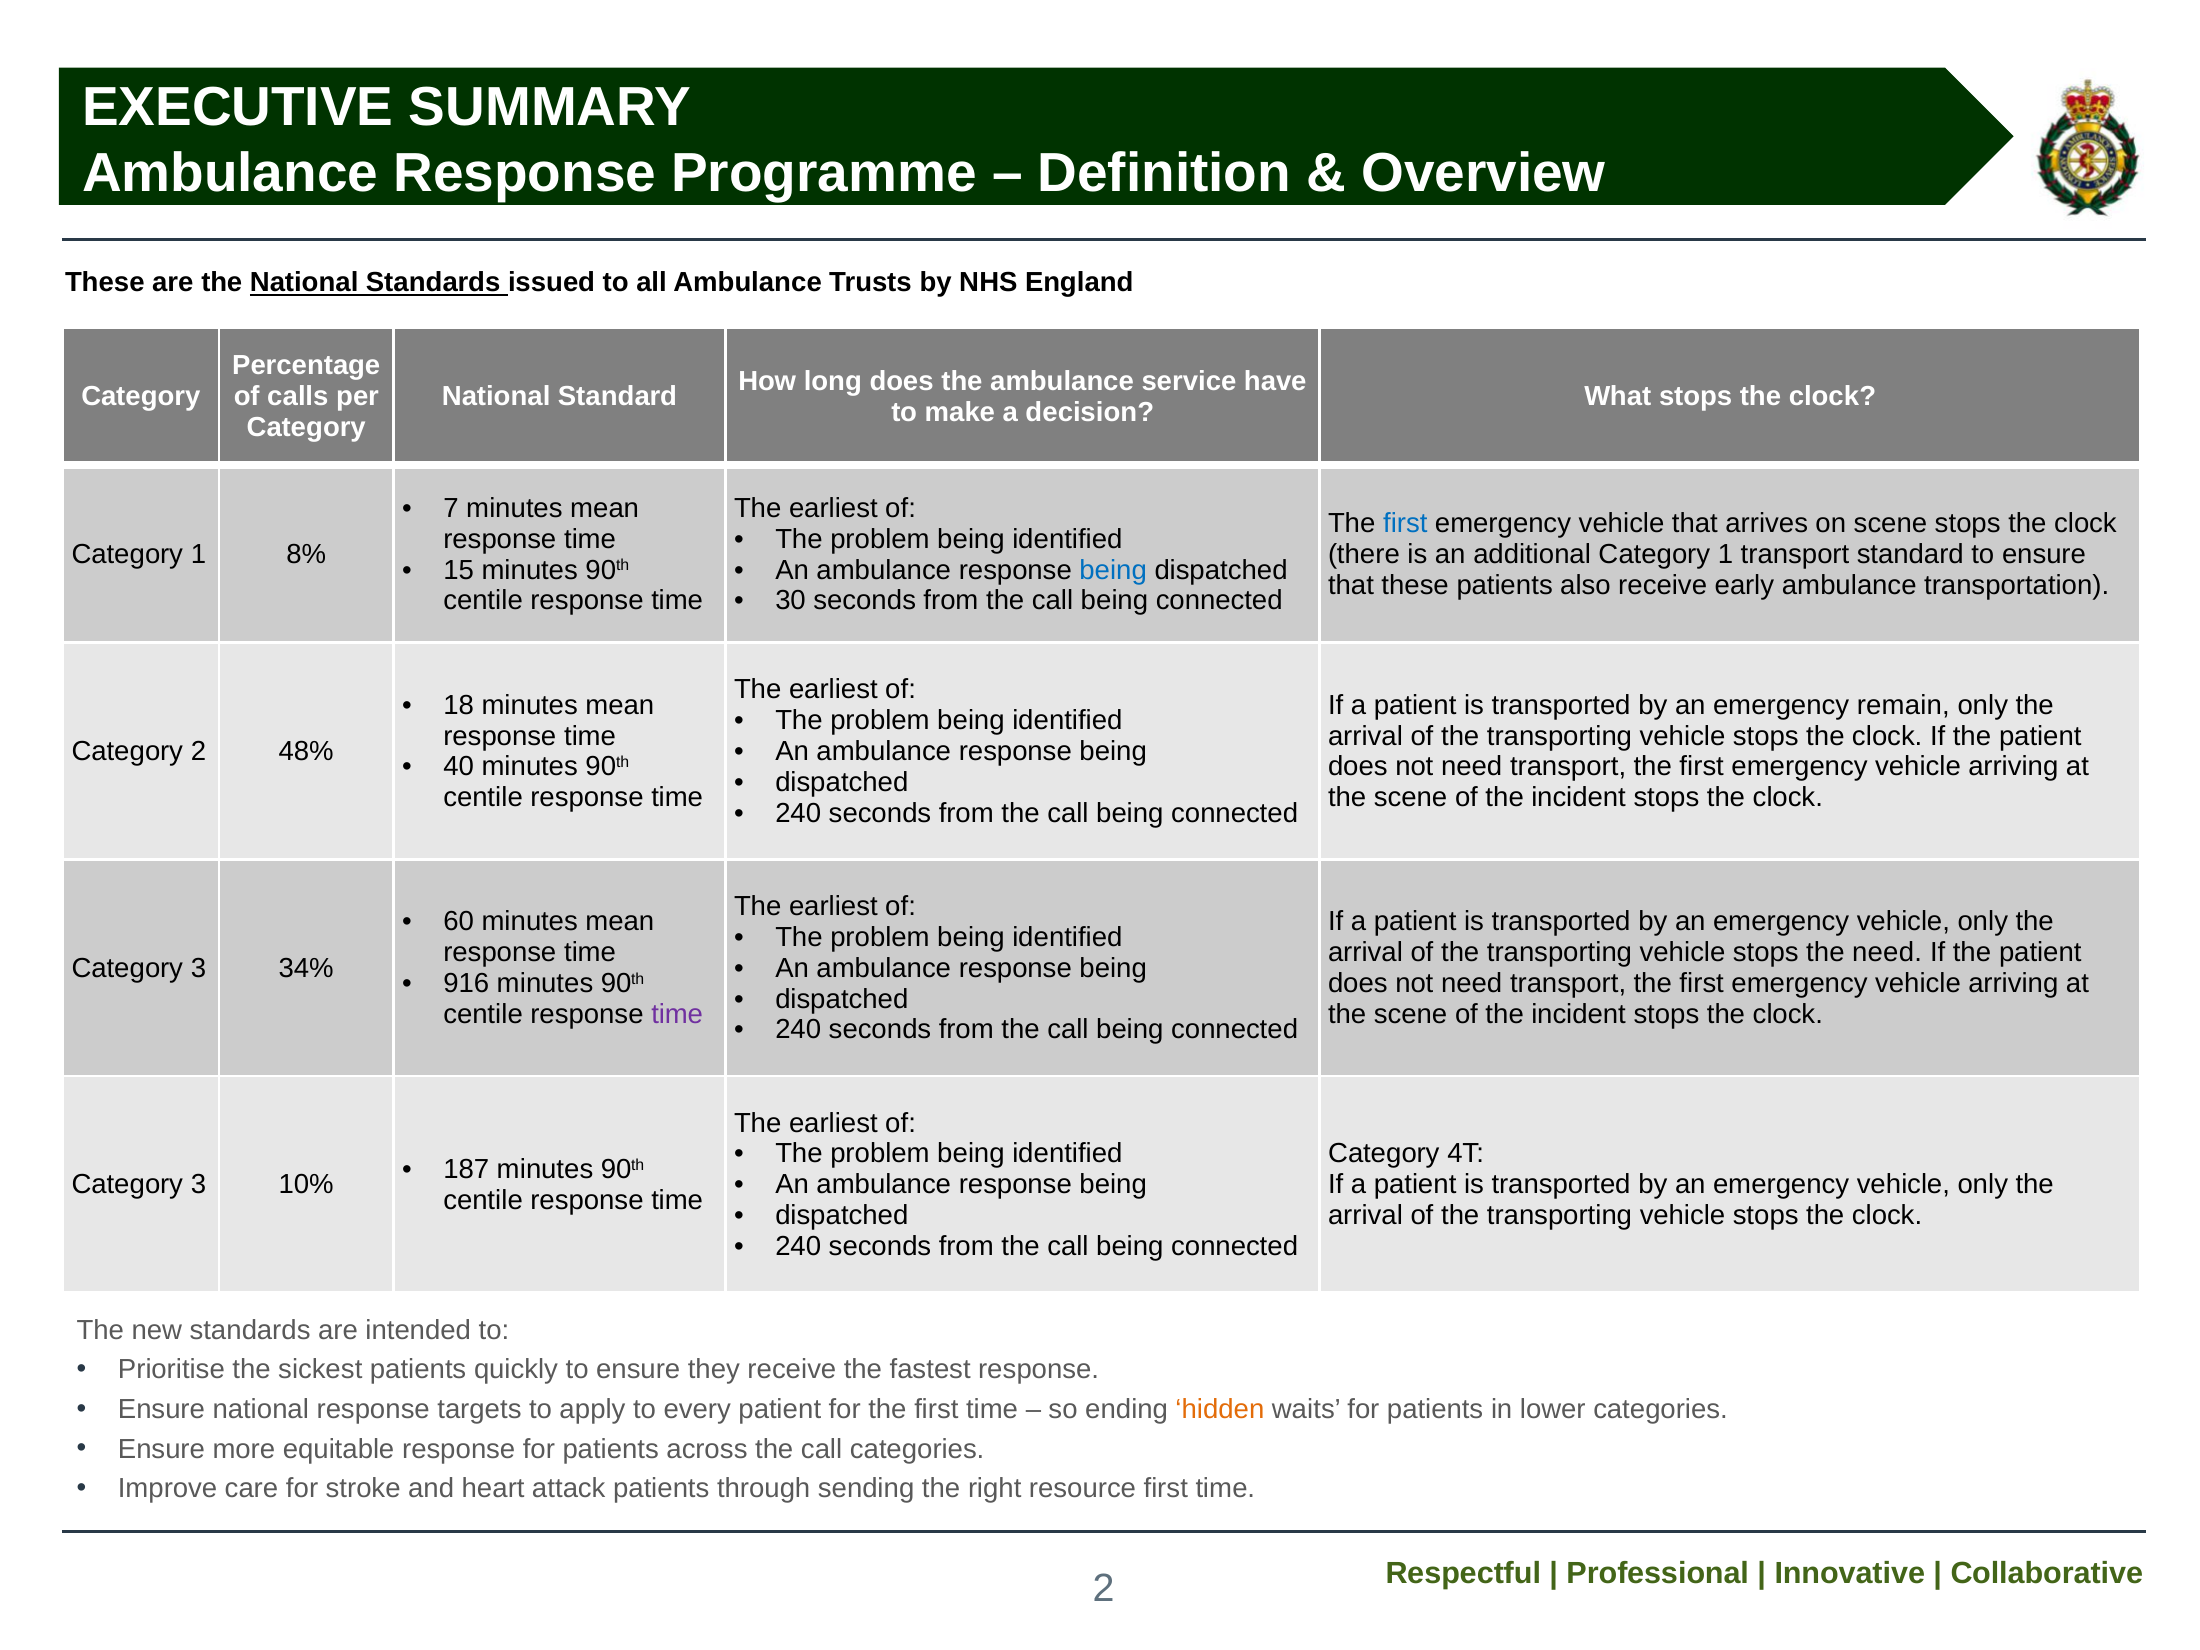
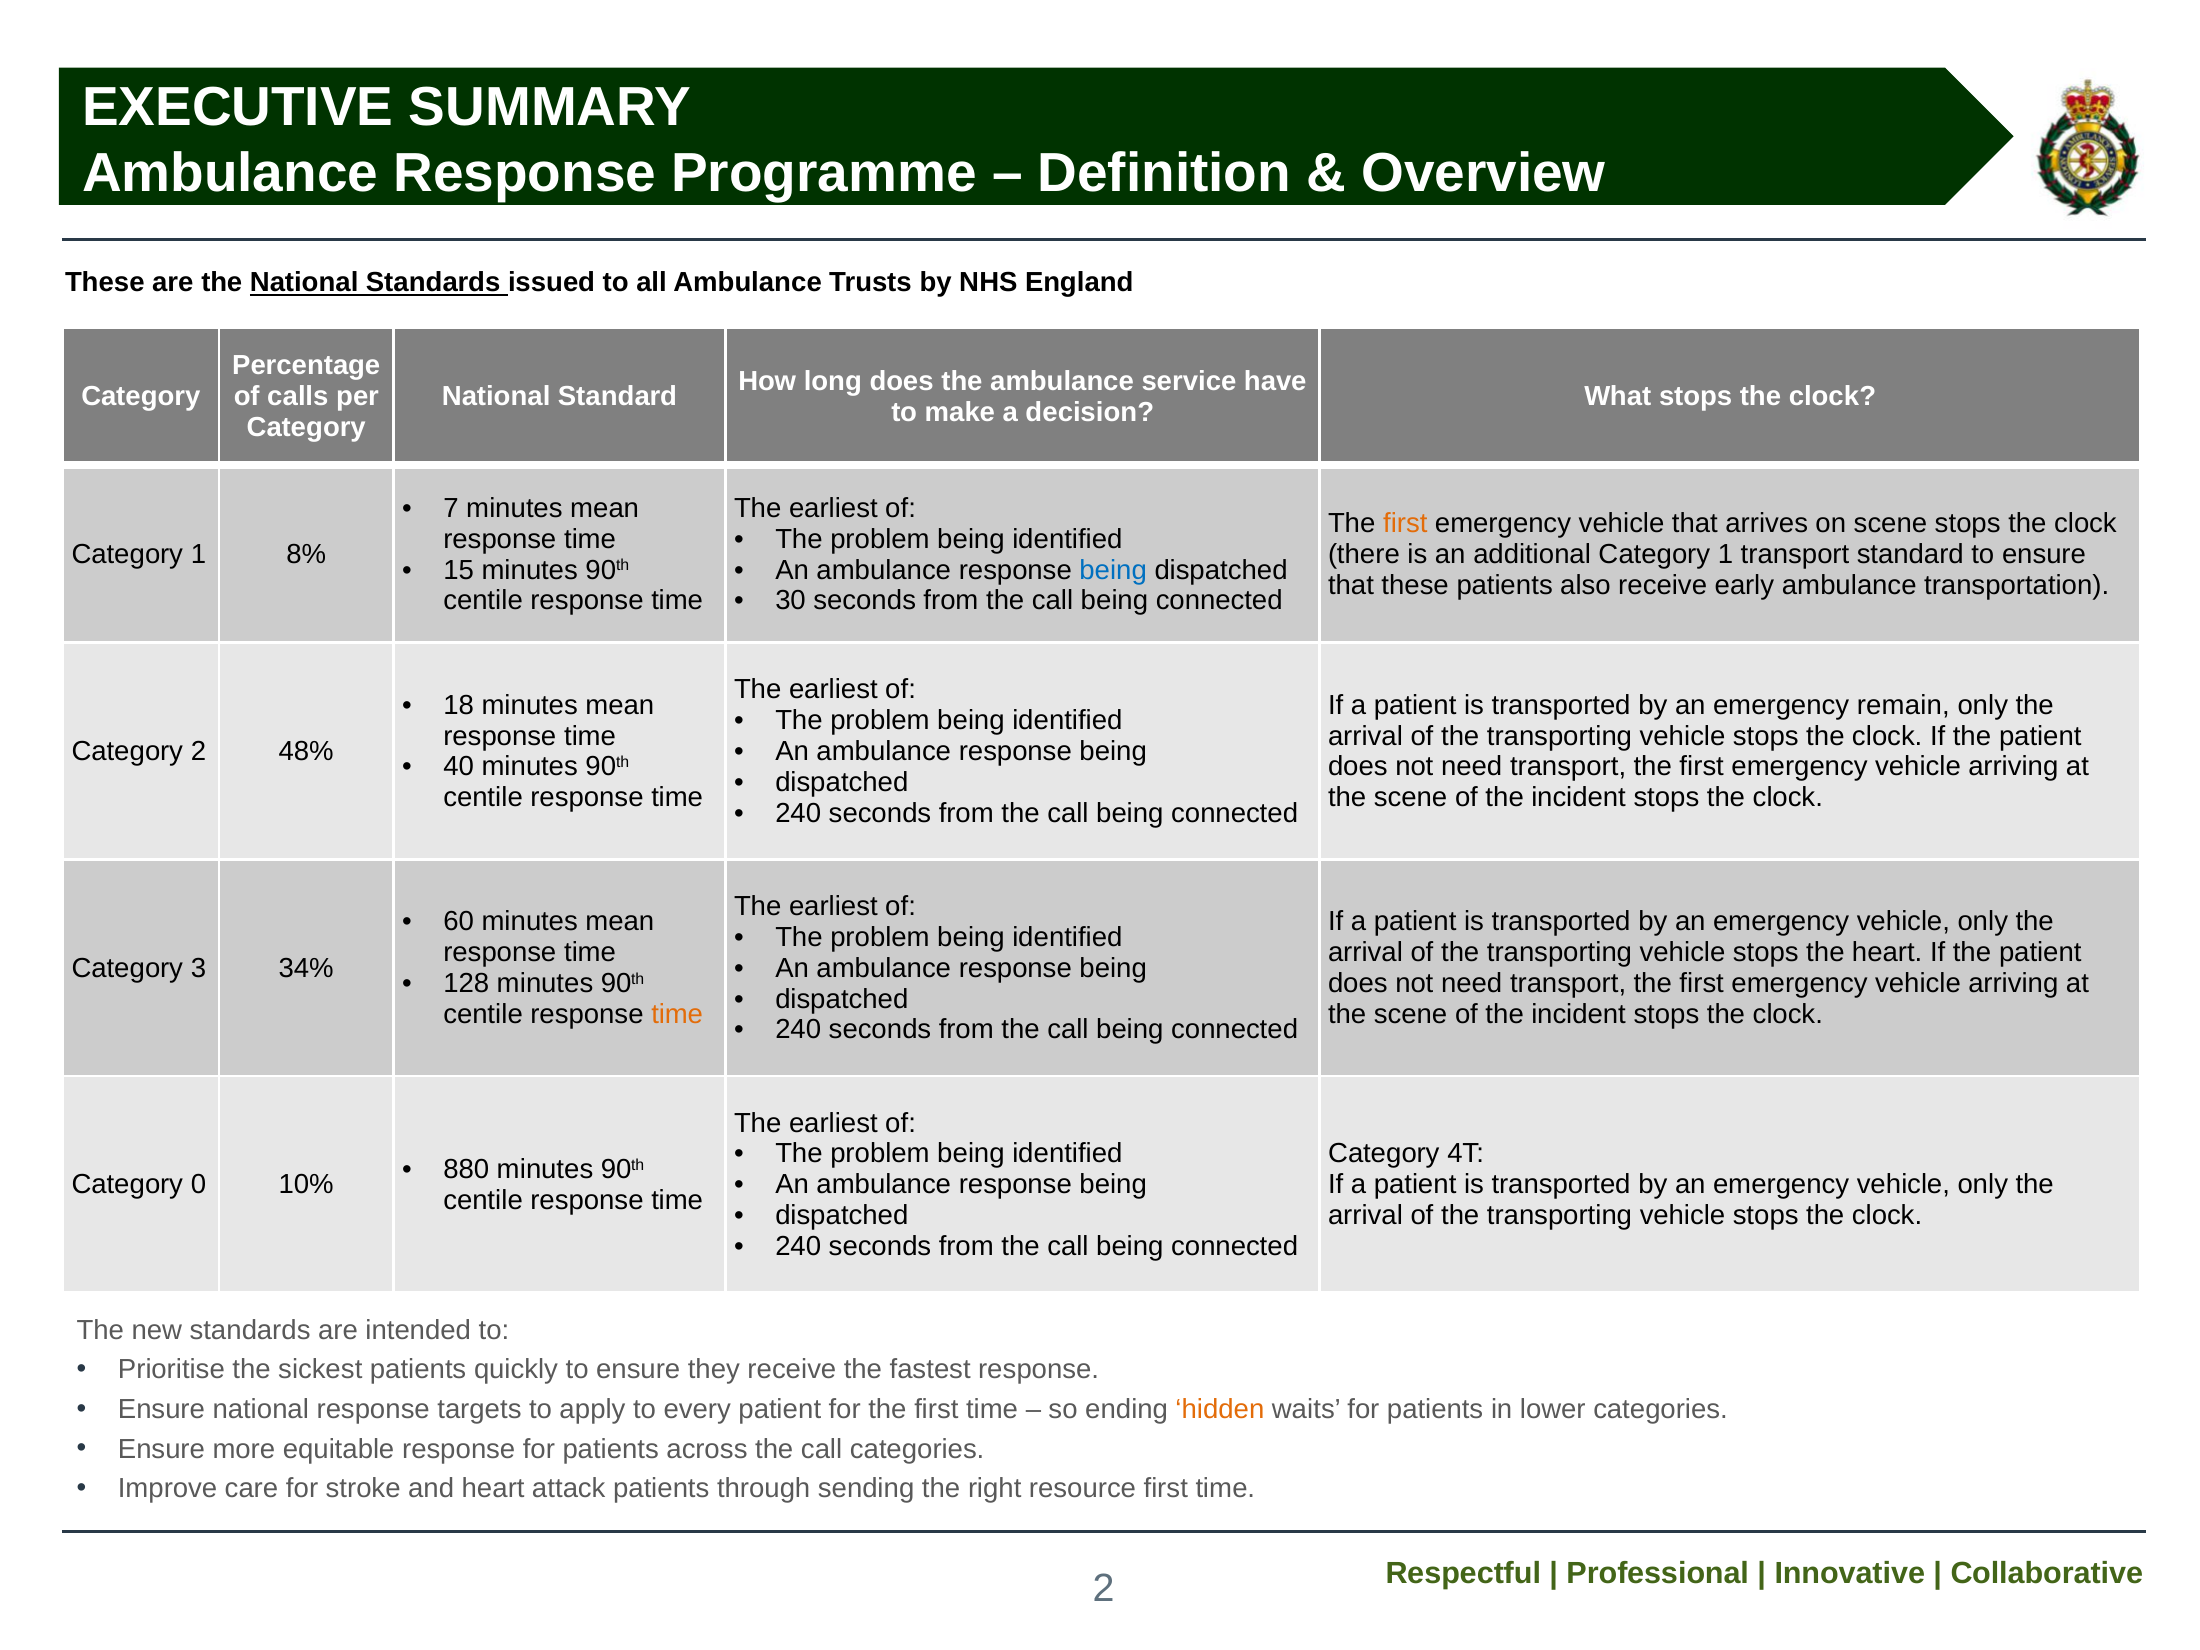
first colour: blue -> orange (1405, 524)
the need: need -> heart (1887, 953)
916: 916 -> 128 (466, 984)
time colour: purple -> orange (677, 1014)
187: 187 -> 880 (466, 1169)
3: 3 -> 0 (198, 1185)
